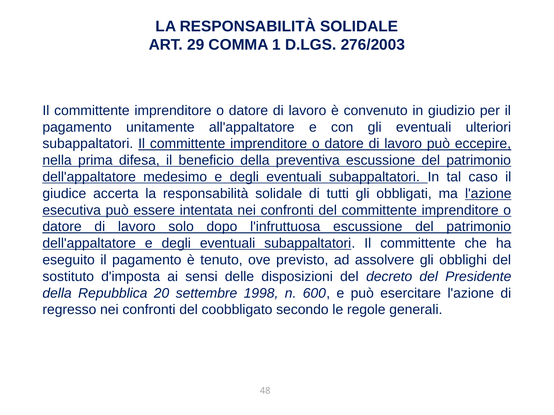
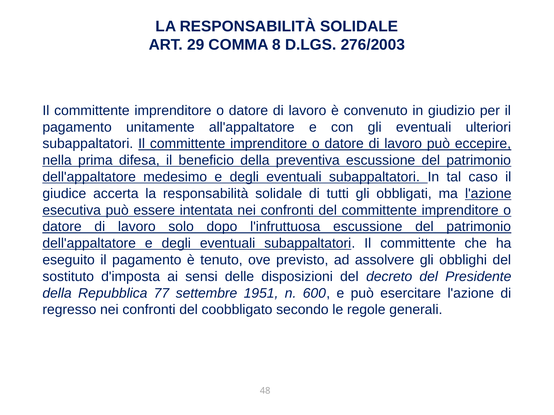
1: 1 -> 8 (277, 45)
20: 20 -> 77 (162, 293)
1998: 1998 -> 1951 (261, 293)
